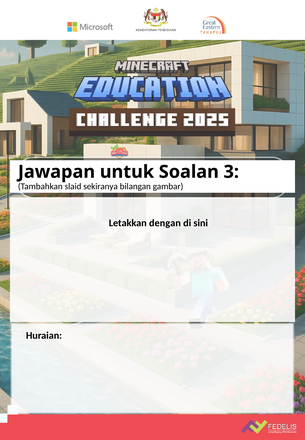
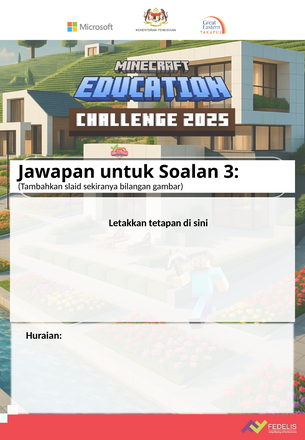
dengan: dengan -> tetapan (165, 223)
